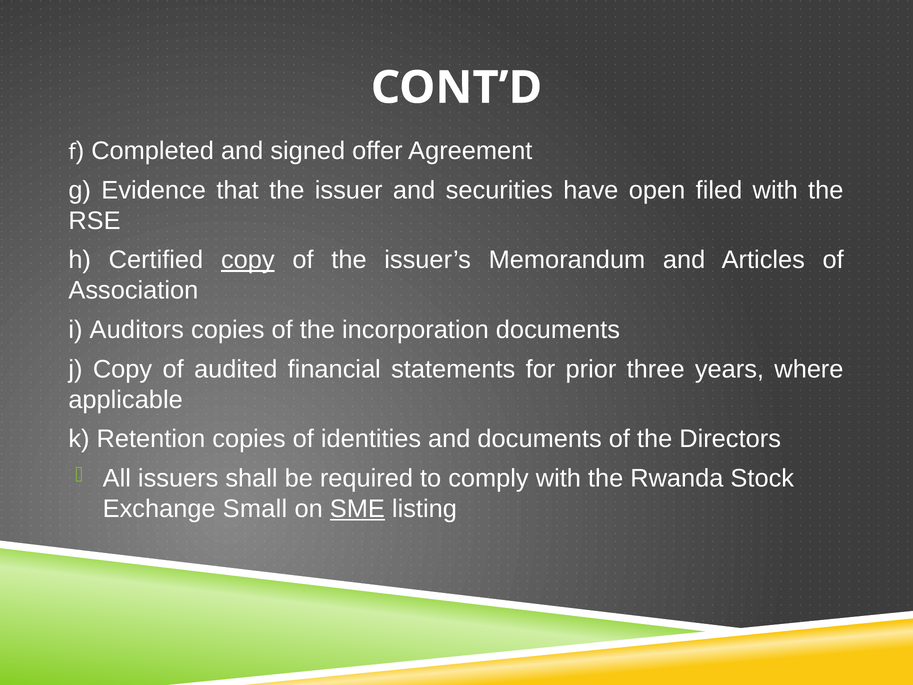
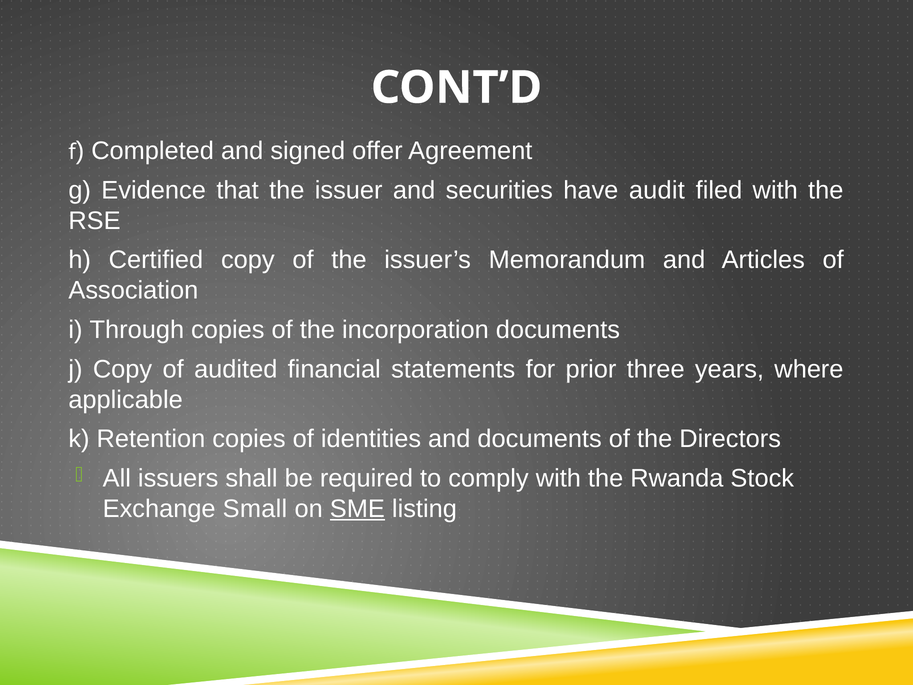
open: open -> audit (657, 190)
copy underline: present -> none (248, 260)
Auditors: Auditors -> Through (137, 330)
